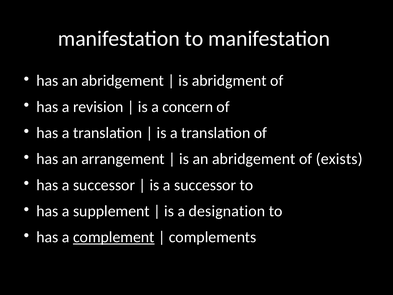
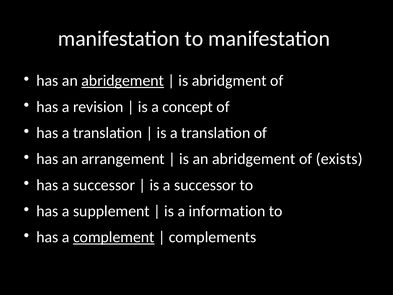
abridgement underline: none -> present (123, 81)
concern: concern -> concept (188, 107)
designation: designation -> information (227, 211)
